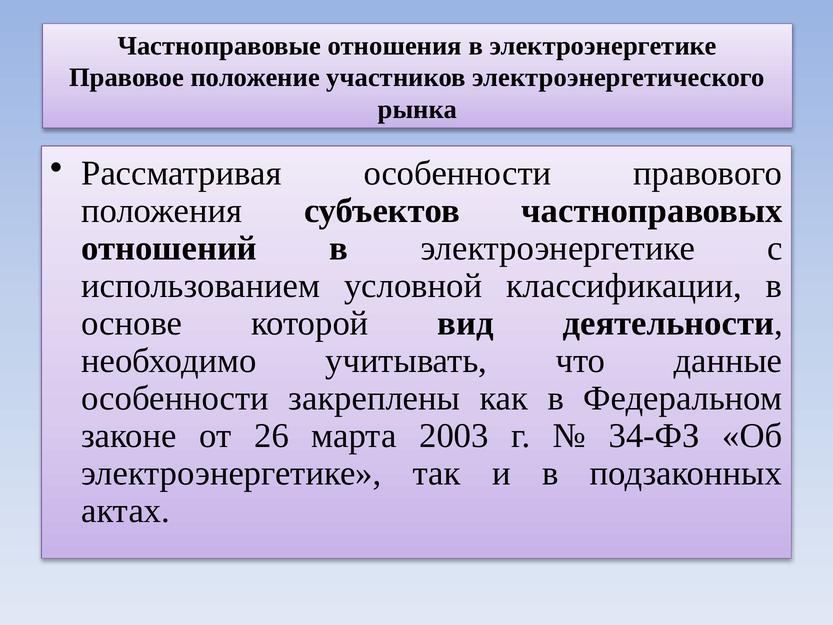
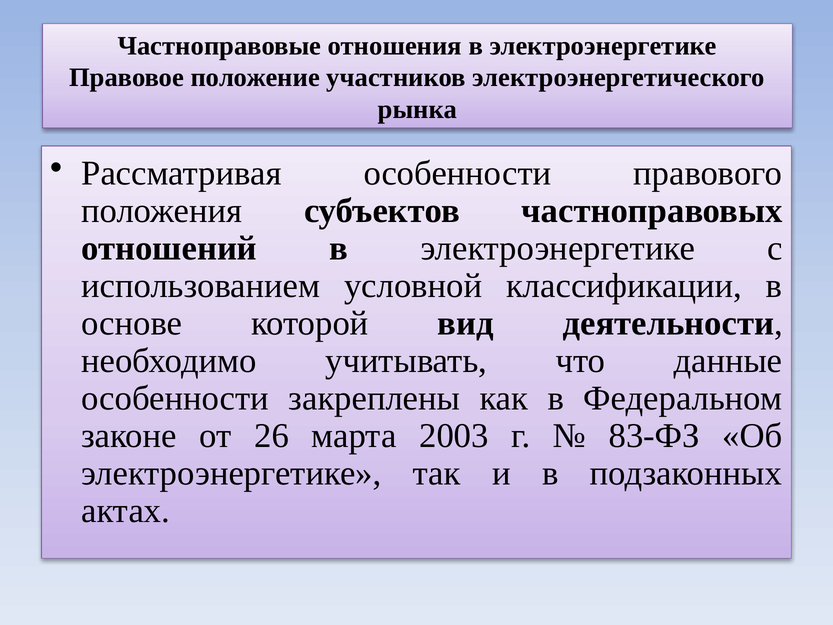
34-ФЗ: 34-ФЗ -> 83-ФЗ (654, 436)
